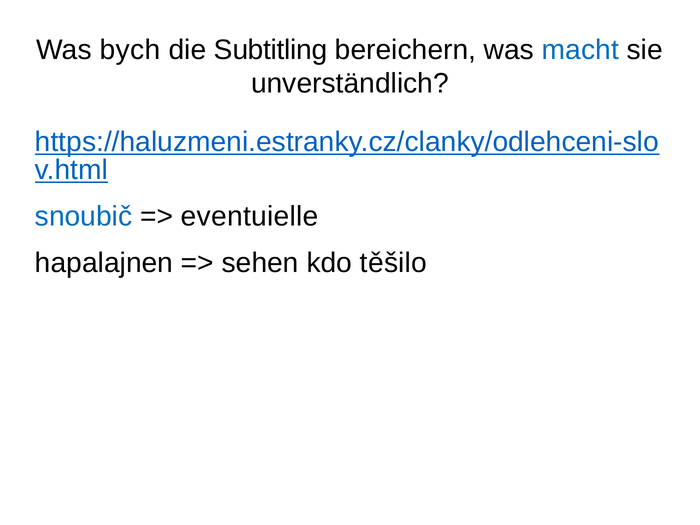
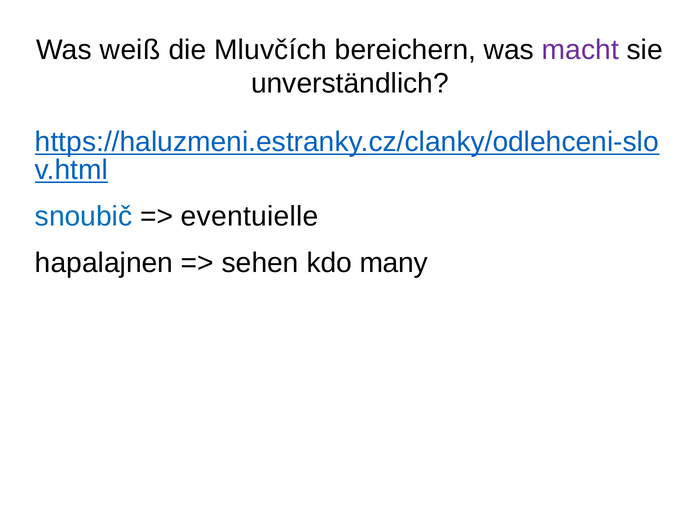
bych: bych -> weiß (130, 50)
Subtitling: Subtitling -> Mluvčích (270, 50)
macht colour: blue -> purple (580, 50)
těšilo: těšilo -> many (394, 263)
